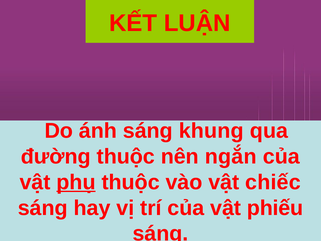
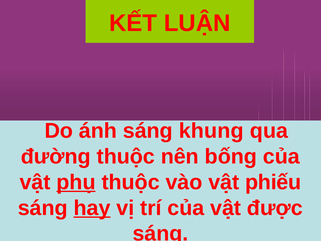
ngắn: ngắn -> bống (231, 156)
chiếc: chiếc -> phiếu (273, 182)
hay underline: none -> present (92, 208)
phiếu: phiếu -> được (275, 208)
